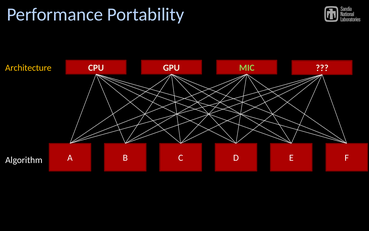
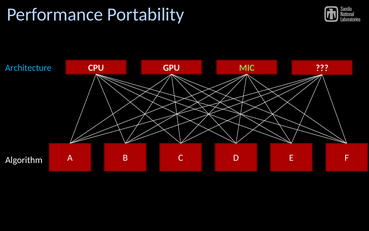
Architecture colour: yellow -> light blue (28, 68)
